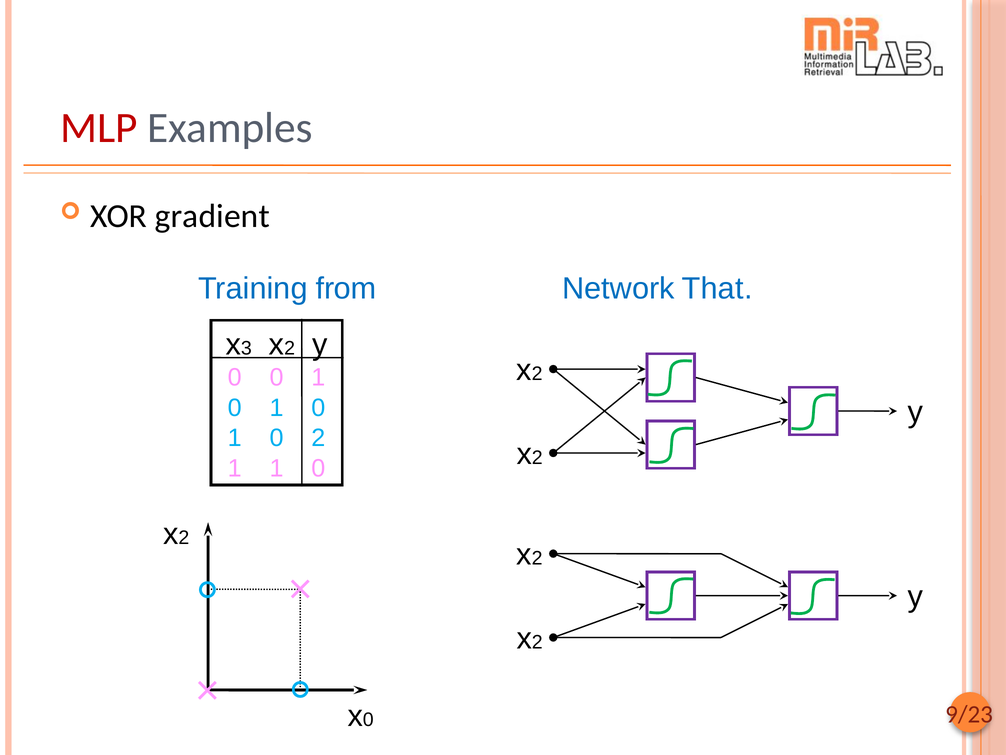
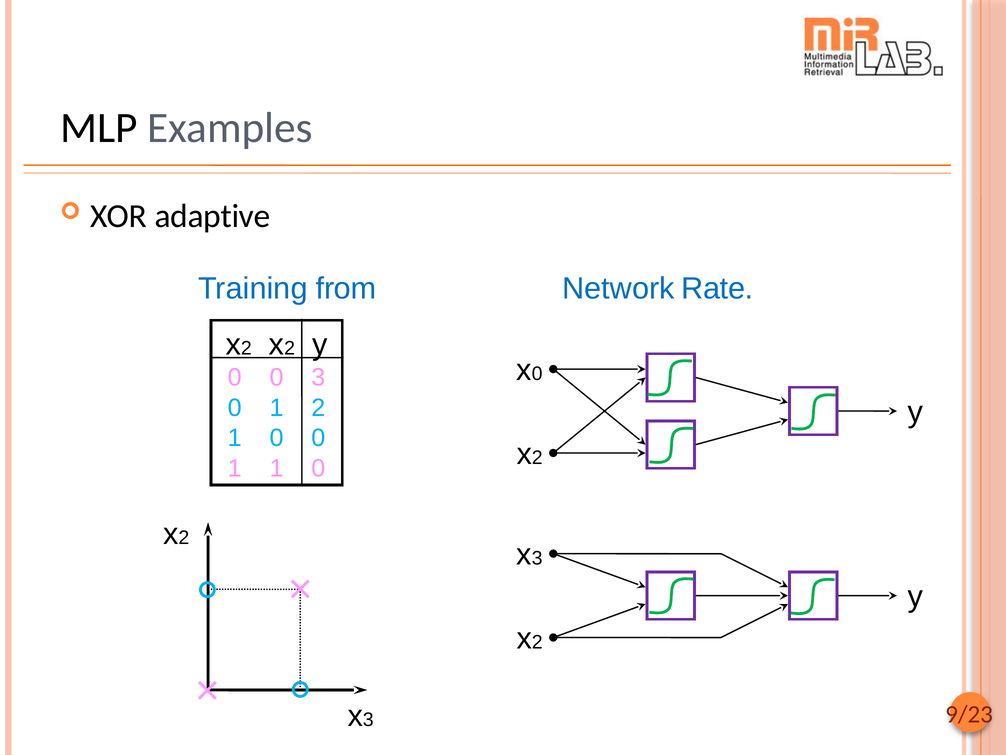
MLP colour: red -> black (99, 128)
gradient: gradient -> adaptive (213, 216)
That: That -> Rate (717, 288)
3: 3 -> 2 (246, 348)
2: 2 -> 0 (537, 374)
0 0 1: 1 -> 3 (318, 377)
0: 0 -> 2 (318, 408)
1 0 2: 2 -> 0 (318, 438)
2: 2 -> 3 (537, 558)
0: 0 -> 3 (368, 719)
